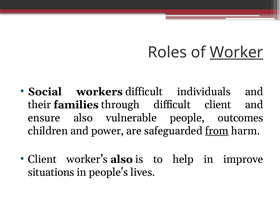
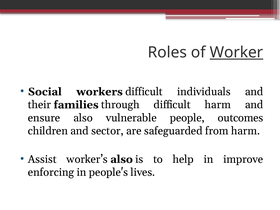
difficult client: client -> harm (218, 105)
power: power -> sector (107, 131)
from underline: present -> none (217, 131)
Client: Client -> Assist (42, 159)
situations: situations -> enforcing (51, 172)
